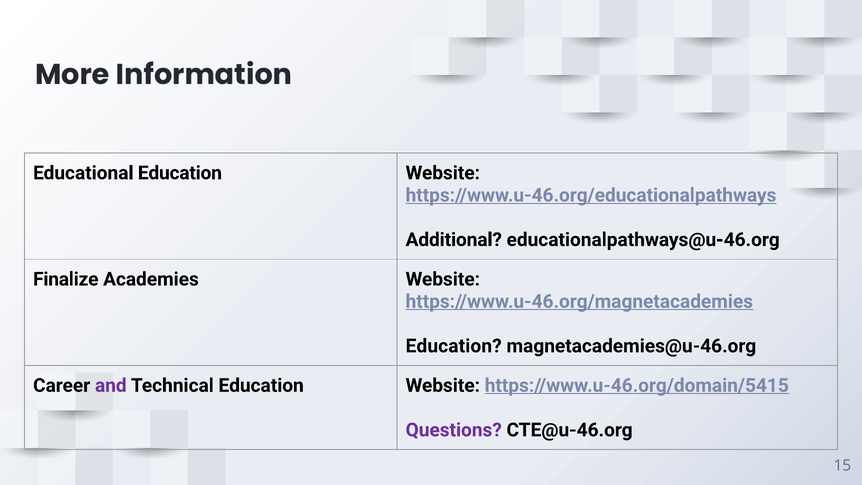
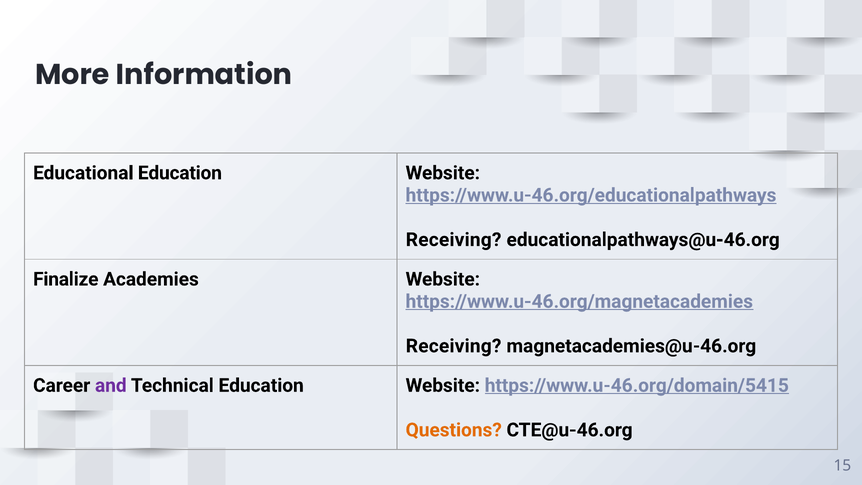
Additional: Additional -> Receiving (454, 240)
Education: Education -> Receiving (454, 346)
Questions colour: purple -> orange (454, 430)
